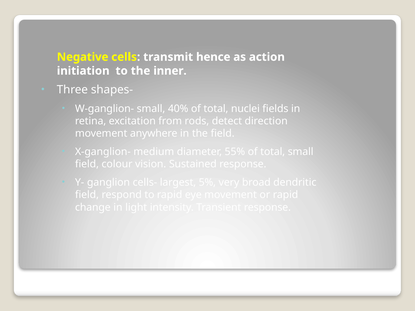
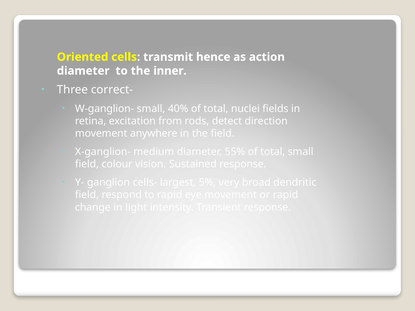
Negative: Negative -> Oriented (83, 57)
initiation: initiation -> diameter (83, 71)
shapes-: shapes- -> correct- (112, 90)
